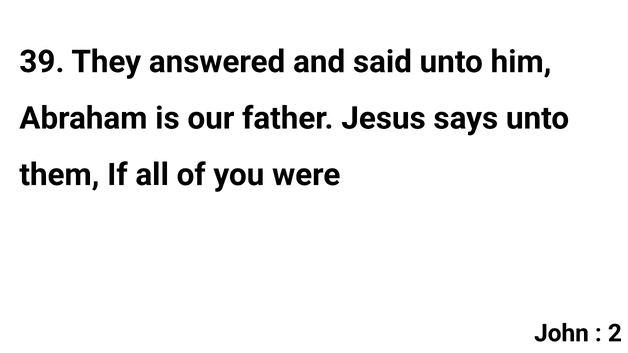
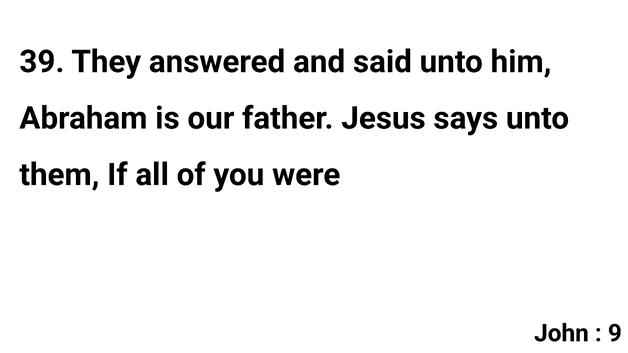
2: 2 -> 9 (615, 333)
